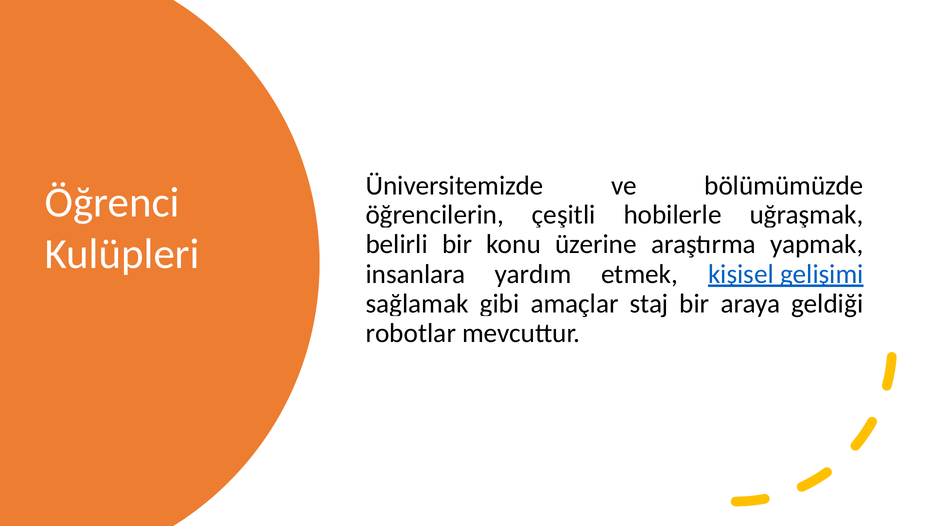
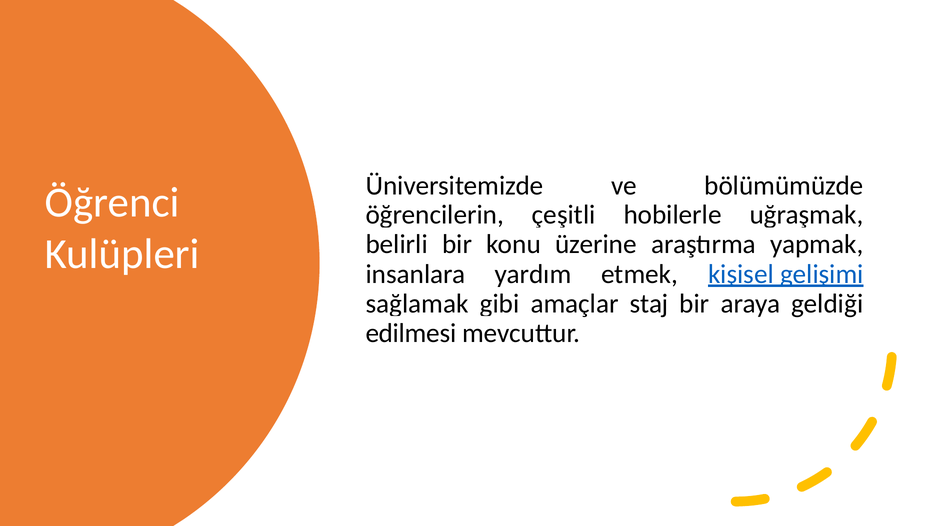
robotlar: robotlar -> edilmesi (411, 333)
